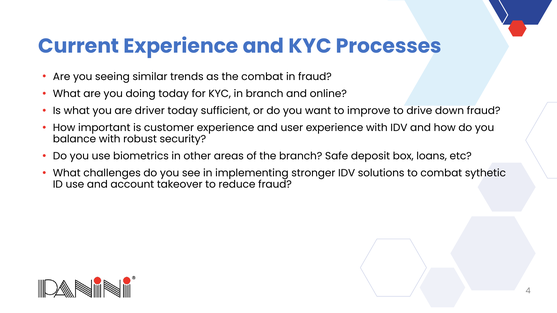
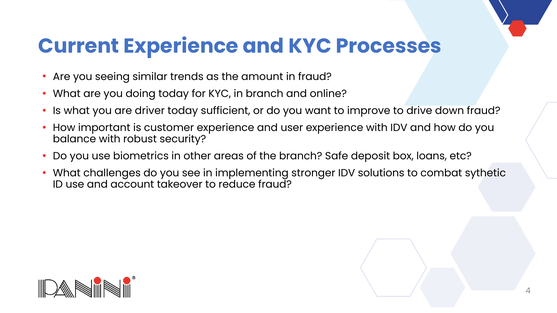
the combat: combat -> amount (262, 77)
